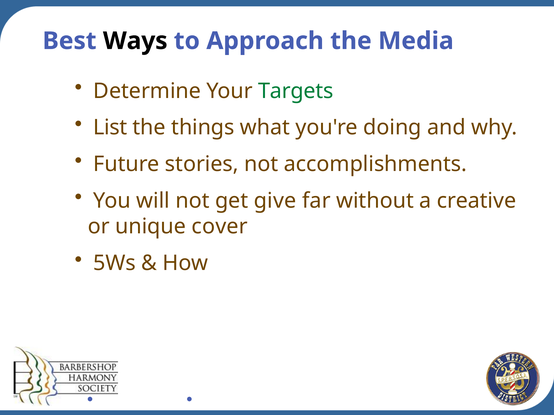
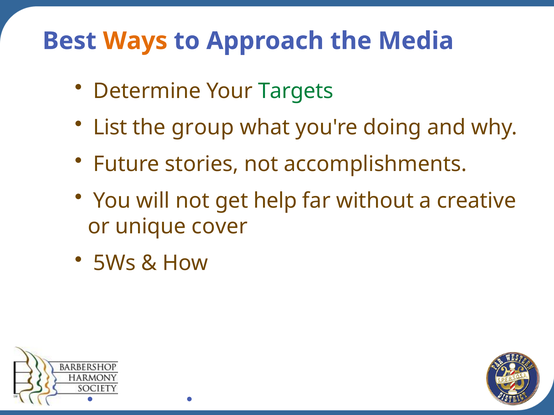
Ways colour: black -> orange (135, 41)
things: things -> group (203, 128)
give: give -> help (275, 201)
